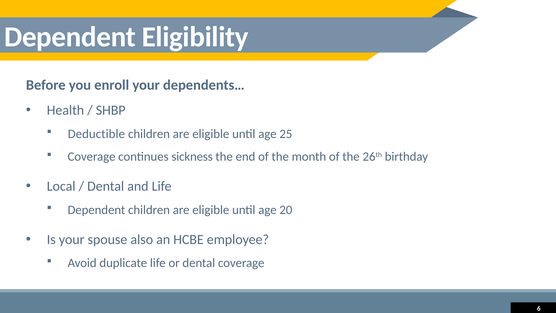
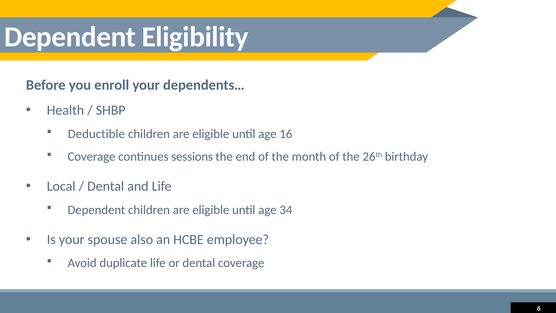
25: 25 -> 16 (286, 134)
sickness: sickness -> sessions (192, 157)
20: 20 -> 34 (286, 210)
